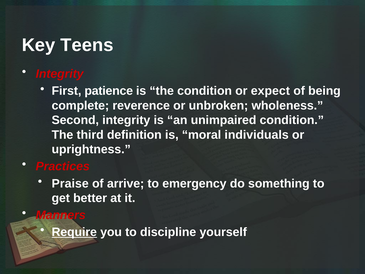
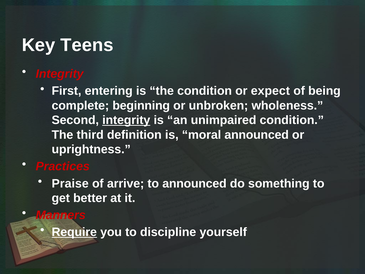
patience: patience -> entering (109, 91)
reverence: reverence -> beginning (141, 105)
integrity underline: none -> present (126, 120)
moral individuals: individuals -> announced (257, 135)
to emergency: emergency -> announced (194, 183)
